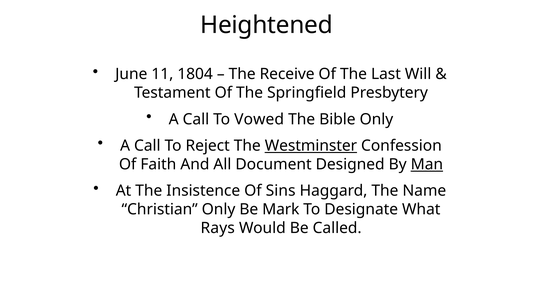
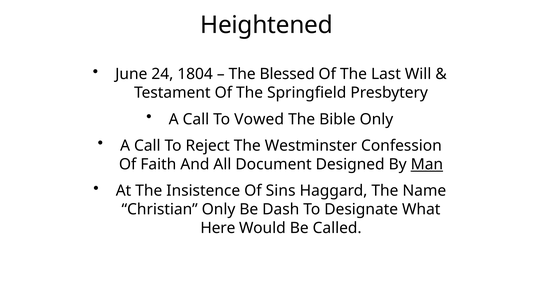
11: 11 -> 24 (162, 74)
Receive: Receive -> Blessed (287, 74)
Westminster underline: present -> none (311, 146)
Mark: Mark -> Dash (281, 209)
Rays: Rays -> Here (218, 228)
